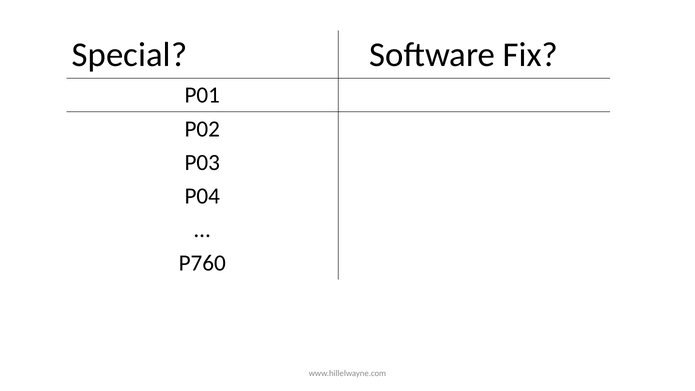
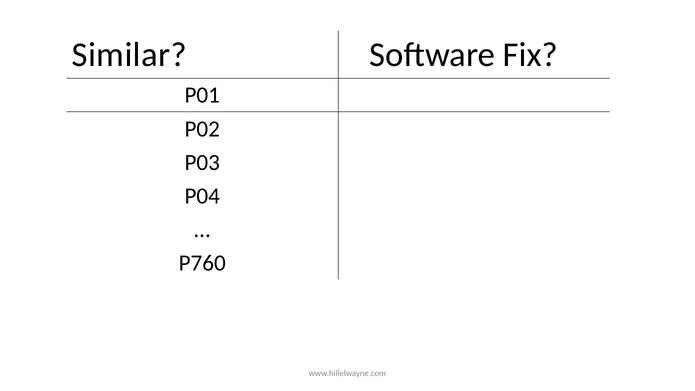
Special: Special -> Similar (129, 55)
